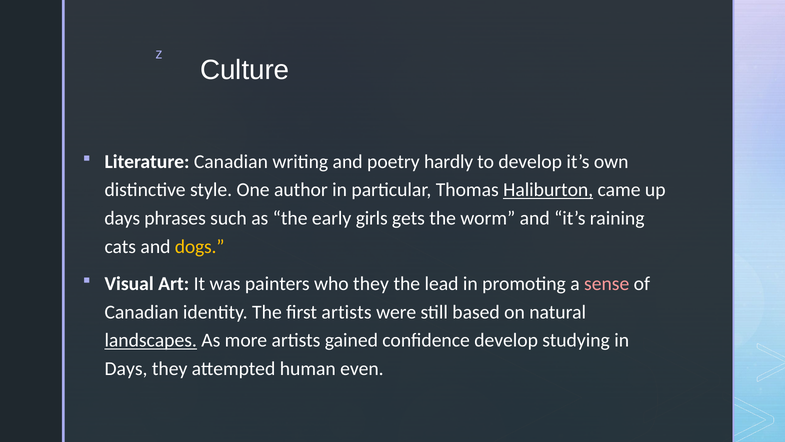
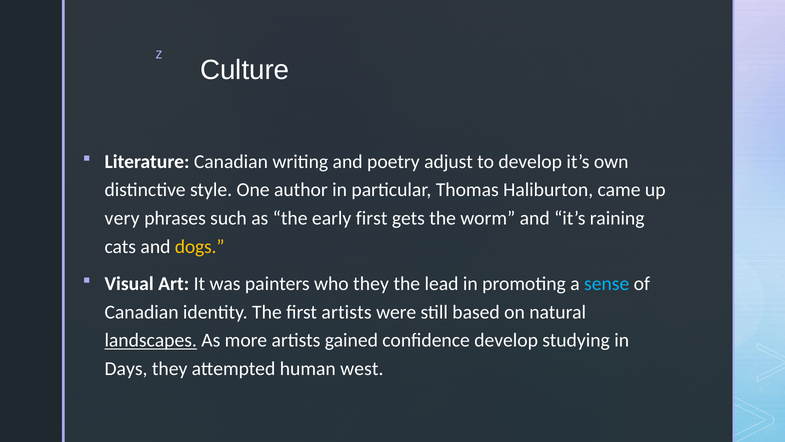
hardly: hardly -> adjust (449, 162)
Haliburton underline: present -> none (548, 190)
days: days -> very (122, 218)
early girls: girls -> first (372, 218)
sense colour: pink -> light blue (607, 284)
even: even -> west (362, 368)
